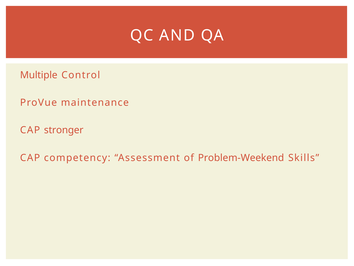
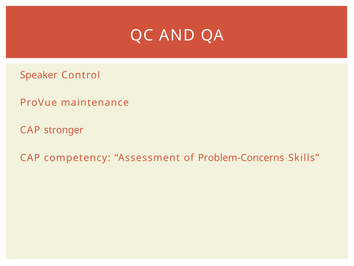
Multiple: Multiple -> Speaker (39, 75)
Problem-Weekend: Problem-Weekend -> Problem-Concerns (241, 158)
